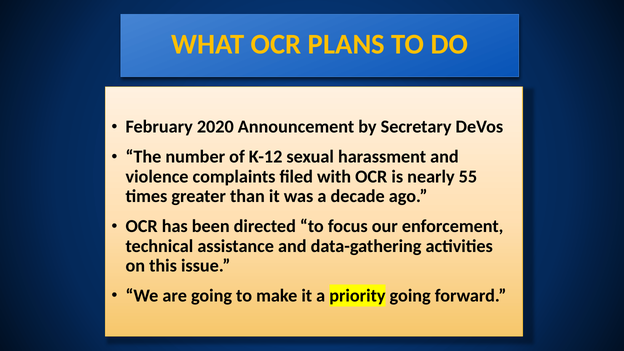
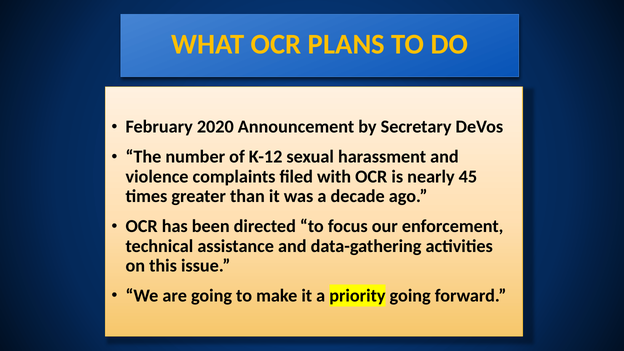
55: 55 -> 45 (468, 177)
